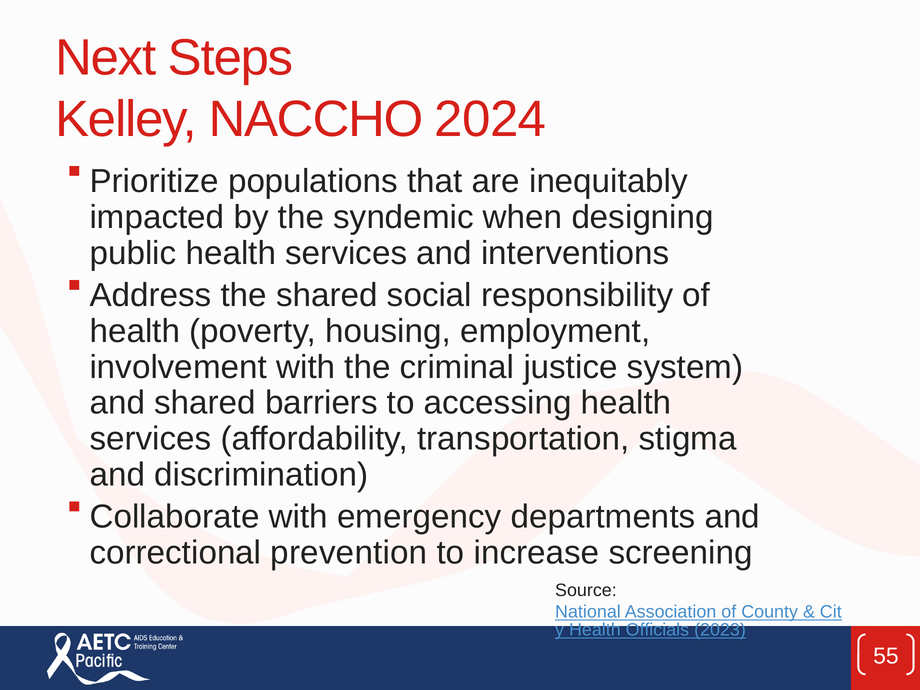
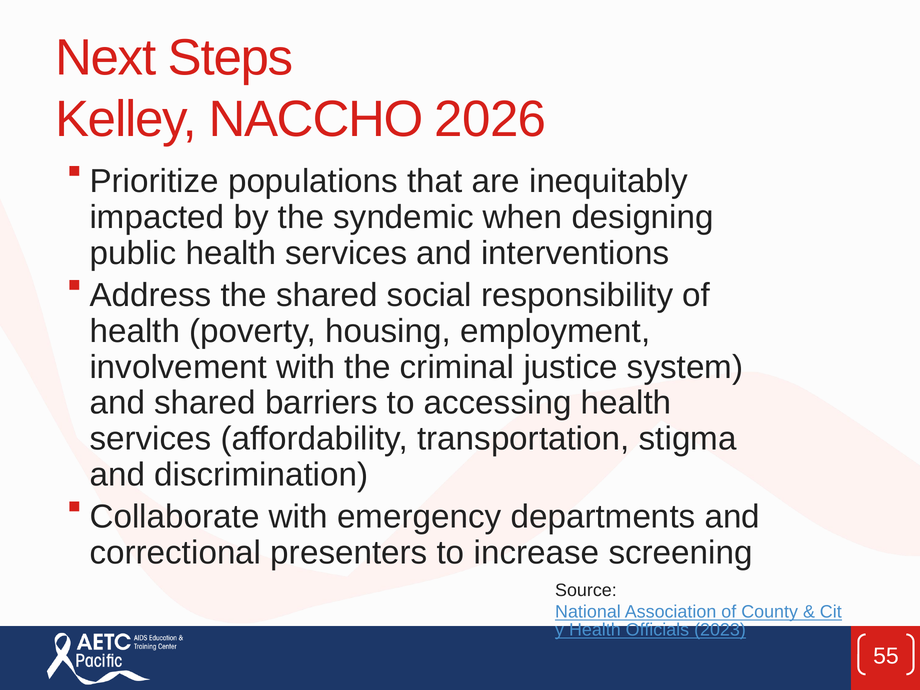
2024: 2024 -> 2026 (490, 119)
prevention: prevention -> presenters (349, 553)
